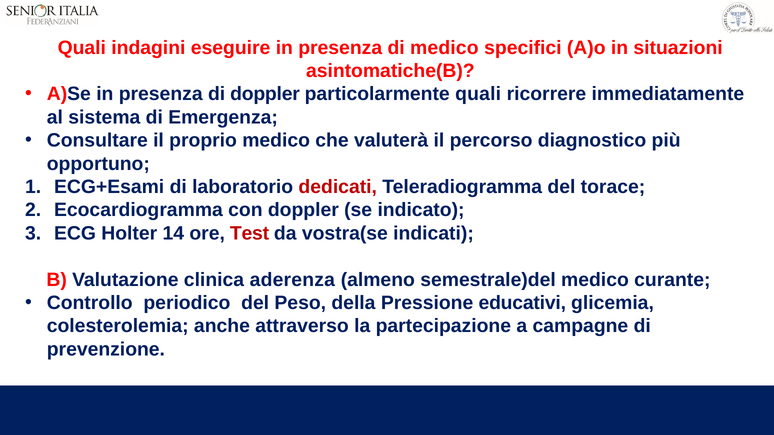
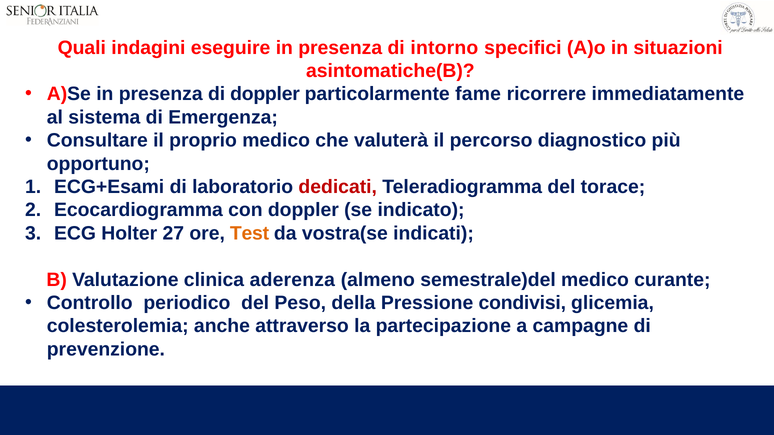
di medico: medico -> intorno (444, 48)
particolarmente quali: quali -> fame (478, 94)
14: 14 -> 27 (173, 233)
Test colour: red -> orange (250, 233)
educativi: educativi -> condivisi (522, 303)
